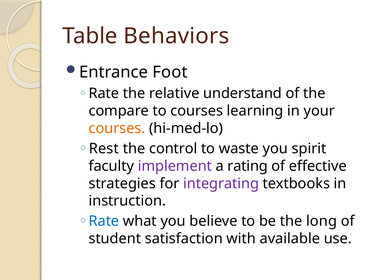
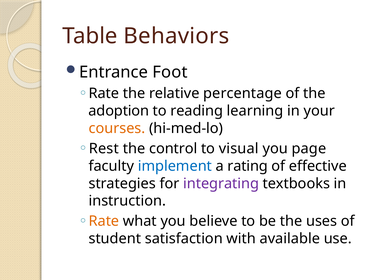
understand: understand -> percentage (242, 94)
compare: compare -> adoption (119, 111)
to courses: courses -> reading (197, 111)
waste: waste -> visual (239, 149)
spirit: spirit -> page (309, 149)
implement colour: purple -> blue (175, 166)
Rate colour: blue -> orange (104, 222)
long: long -> uses (322, 222)
